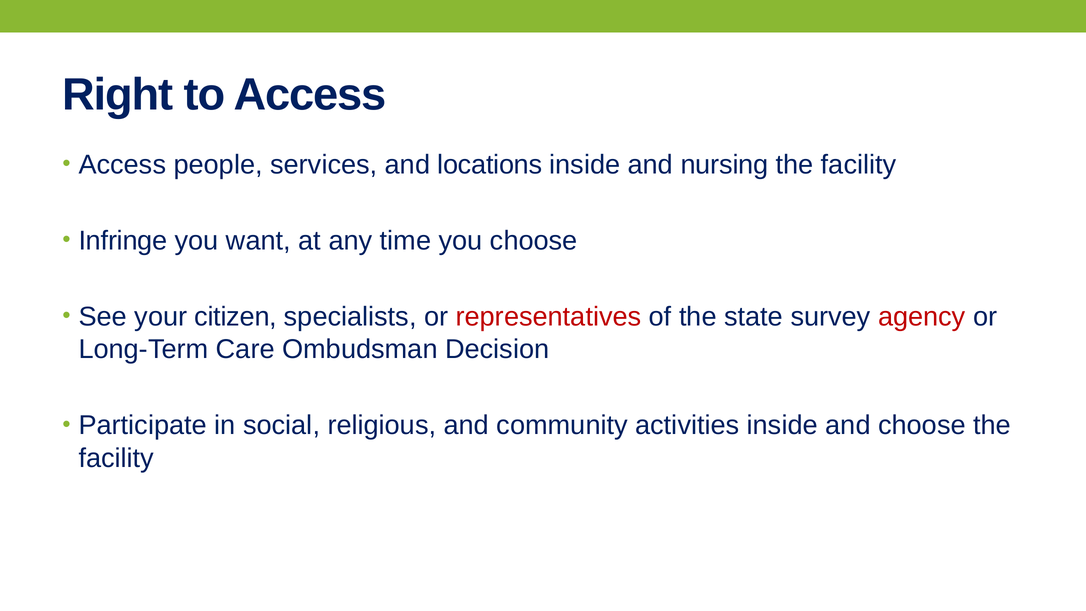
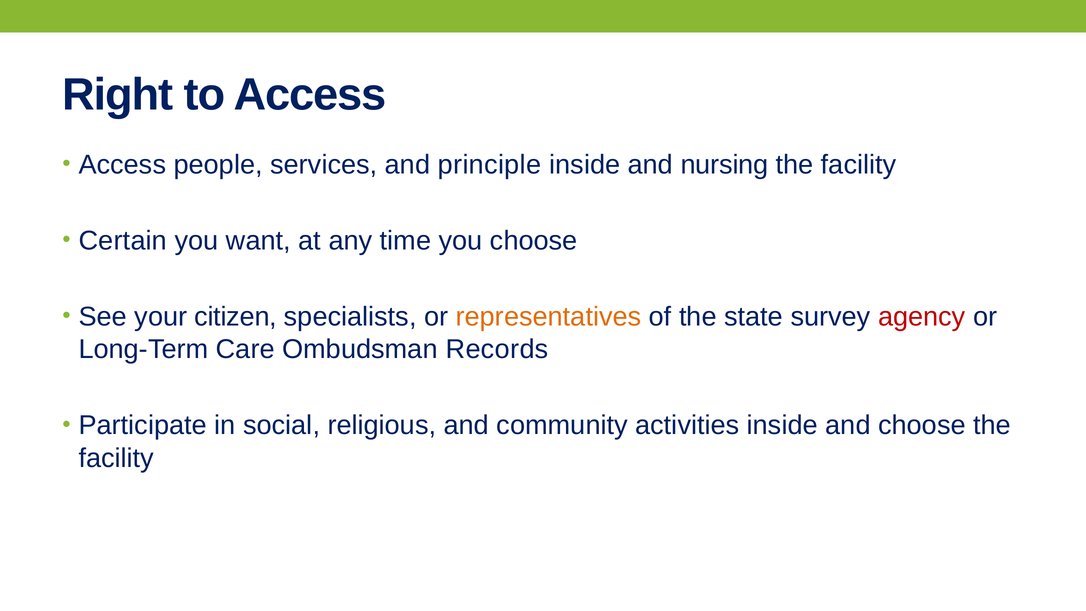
locations: locations -> principle (490, 165)
Infringe: Infringe -> Certain (123, 241)
representatives colour: red -> orange (549, 317)
Decision: Decision -> Records (497, 349)
